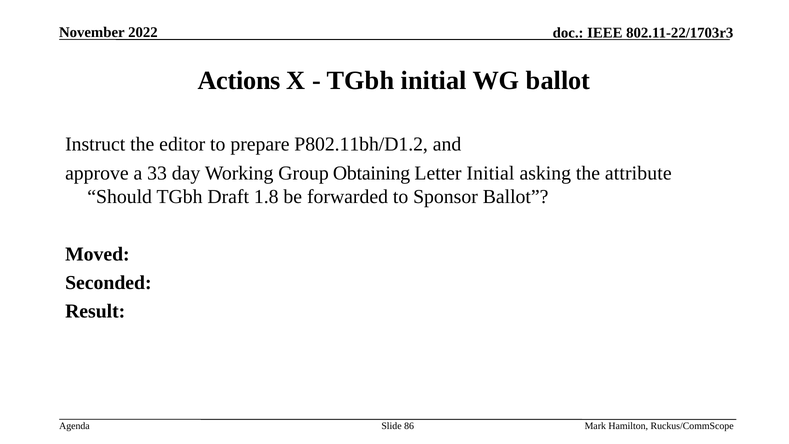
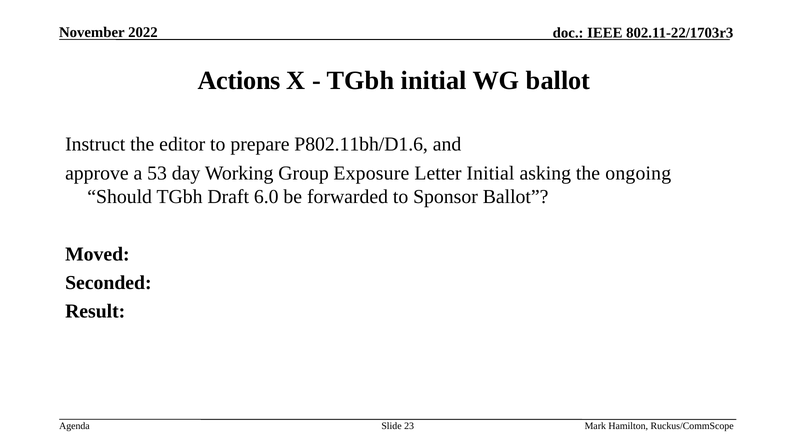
P802.11bh/D1.2: P802.11bh/D1.2 -> P802.11bh/D1.6 (361, 144)
33: 33 -> 53 (157, 173)
Obtaining: Obtaining -> Exposure (371, 173)
attribute: attribute -> ongoing (638, 173)
1.8: 1.8 -> 6.0 (266, 197)
86: 86 -> 23 (409, 426)
